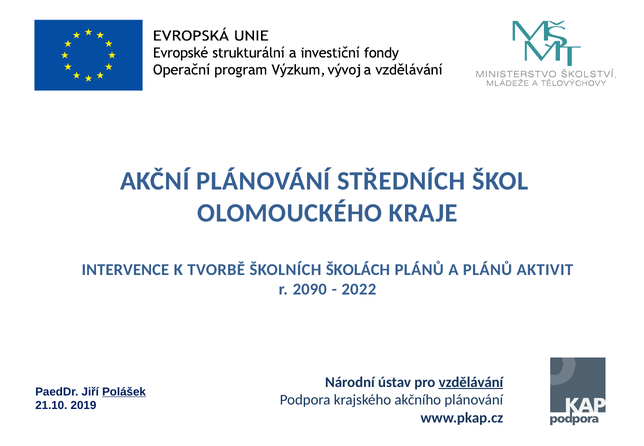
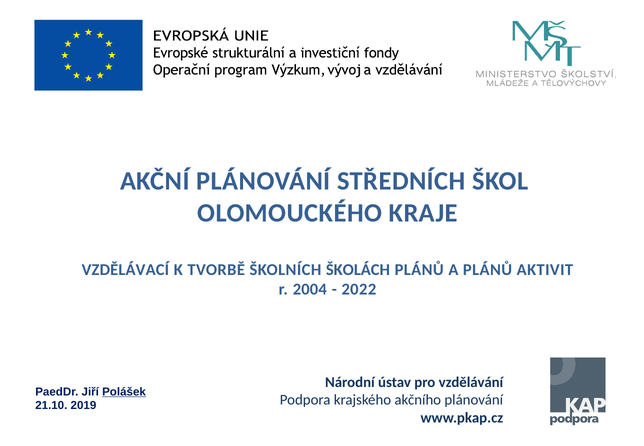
INTERVENCE: INTERVENCE -> VZDĚLÁVACÍ (125, 270)
2090: 2090 -> 2004 (310, 289)
vzdělávání underline: present -> none (471, 382)
